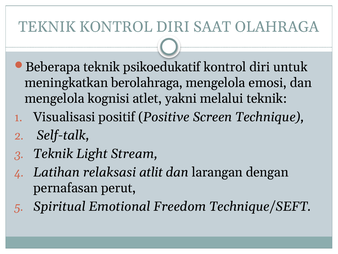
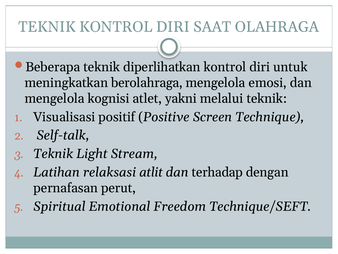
psikoedukatif: psikoedukatif -> diperlihatkan (162, 67)
larangan: larangan -> terhadap (217, 172)
